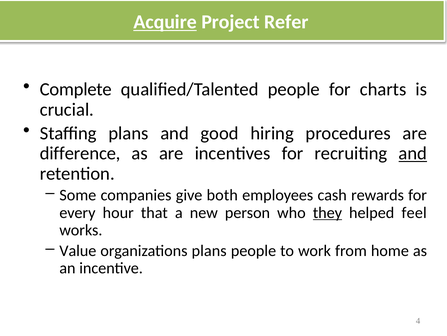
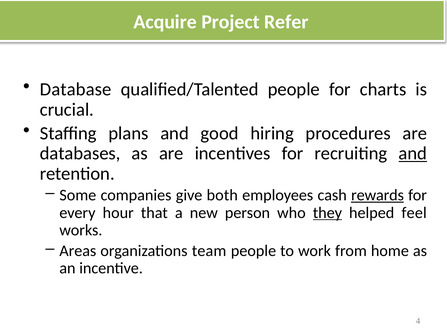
Acquire underline: present -> none (165, 22)
Complete: Complete -> Database (76, 89)
difference: difference -> databases (80, 153)
rewards underline: none -> present (378, 195)
Value: Value -> Areas (78, 250)
organizations plans: plans -> team (209, 250)
